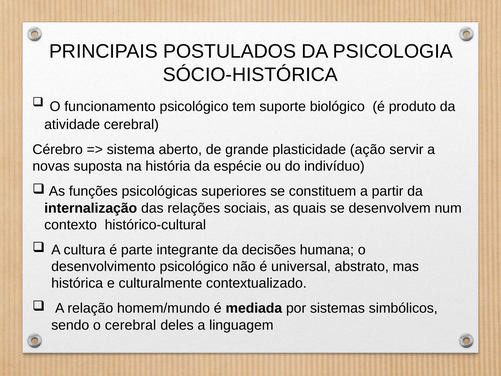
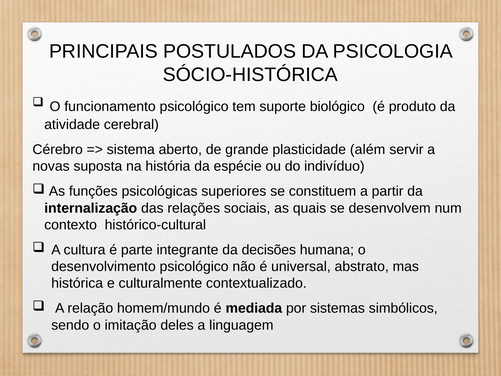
ação: ação -> além (368, 149)
o cerebral: cerebral -> imitação (131, 325)
